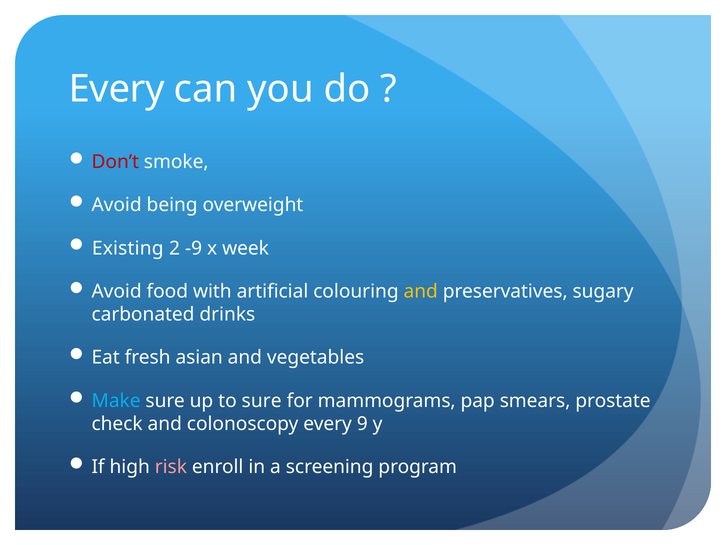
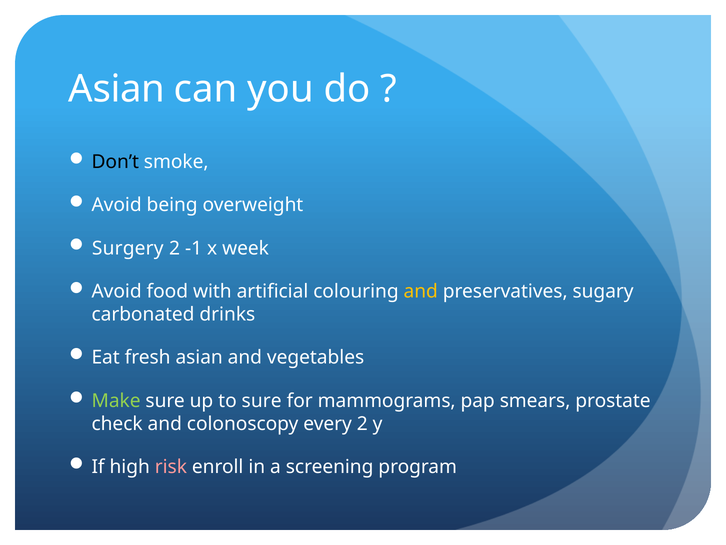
Every: Every -> Asian (117, 89)
Don’t colour: red -> black (115, 162)
Existing: Existing -> Surgery (128, 248)
-9: -9 -> -1 (194, 248)
Make colour: light blue -> light green (116, 400)
every 9: 9 -> 2 (362, 423)
